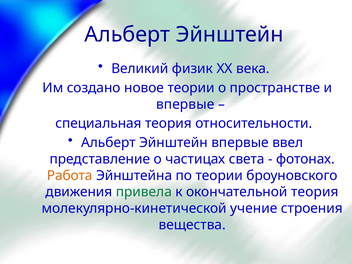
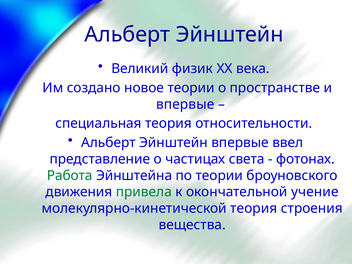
Работа colour: orange -> green (70, 176)
окончательной теория: теория -> учение (315, 192)
молекулярно-кинетической учение: учение -> теория (254, 208)
